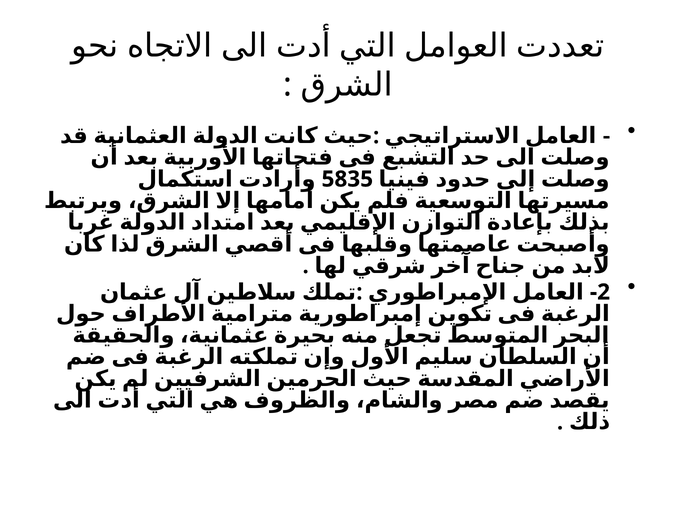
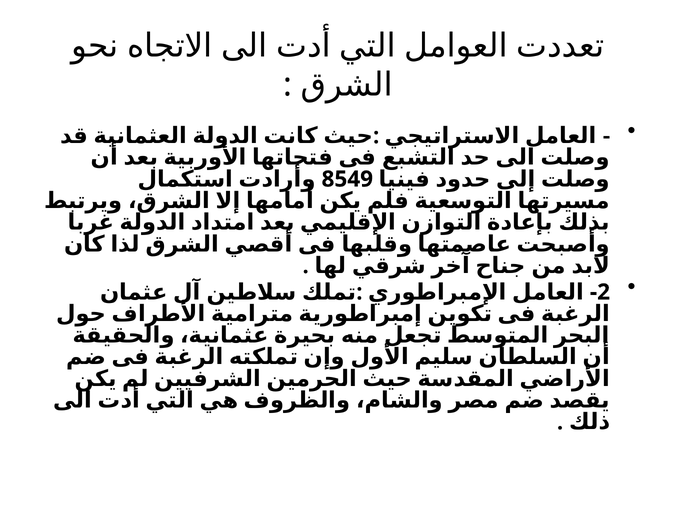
5835: 5835 -> 8549 (347, 179)
